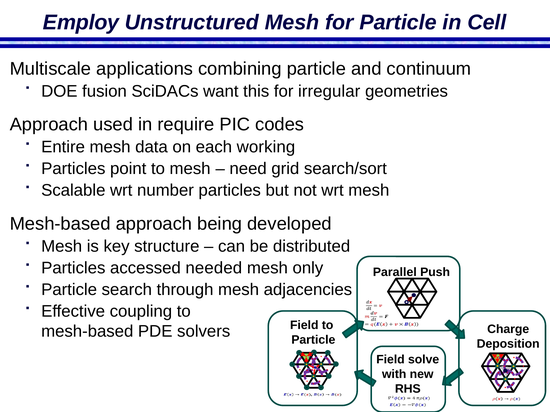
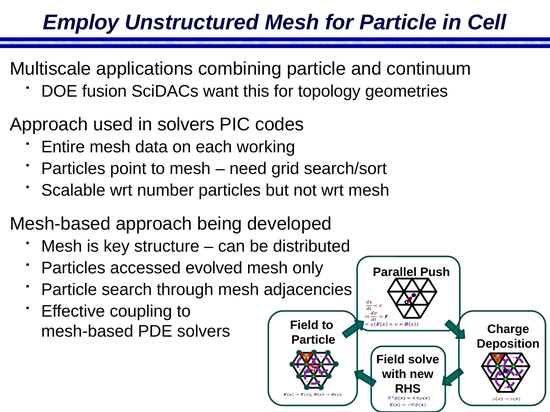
irregular: irregular -> topology (329, 91)
in require: require -> solvers (186, 125)
needed: needed -> evolved (214, 268)
